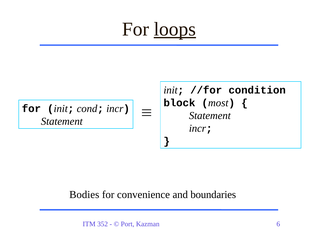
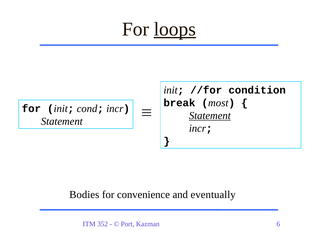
block: block -> break (179, 103)
Statement underline: none -> present (210, 115)
boundaries: boundaries -> eventually (213, 194)
